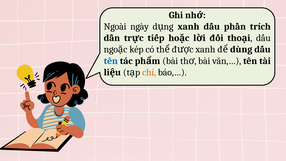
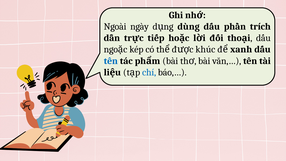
xanh: xanh -> dùng (189, 27)
xanh: xanh -> khúc (205, 49)
dùng: dùng -> xanh (241, 49)
chí colour: orange -> blue (149, 72)
